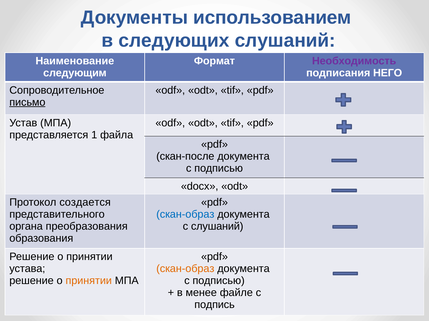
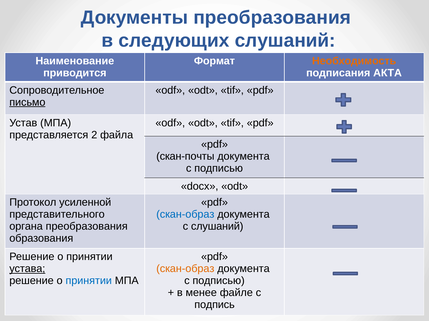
Документы использованием: использованием -> преобразования (272, 18)
Необходимость colour: purple -> orange (354, 61)
следующим: следующим -> приводится (75, 73)
НЕГО: НЕГО -> АКТА (388, 73)
1: 1 -> 2 (94, 135)
скан-после: скан-после -> скан-почты (185, 157)
создается: создается -> усиленной (85, 203)
устава underline: none -> present (27, 269)
принятии colour: orange -> blue (89, 281)
